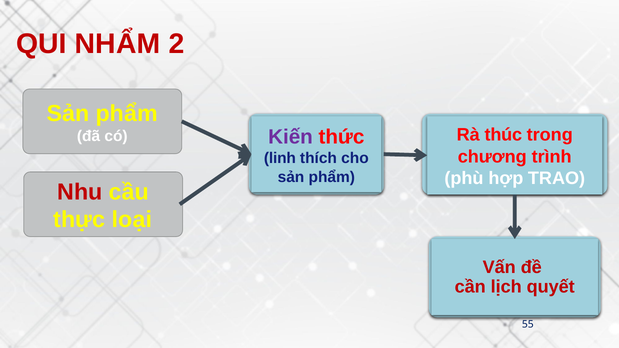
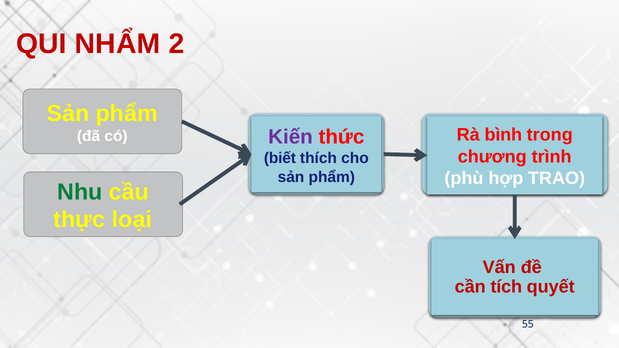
thúc: thúc -> bình (503, 135)
linh: linh -> biết (280, 158)
Nhu colour: red -> green (80, 192)
lịch: lịch -> tích (506, 287)
